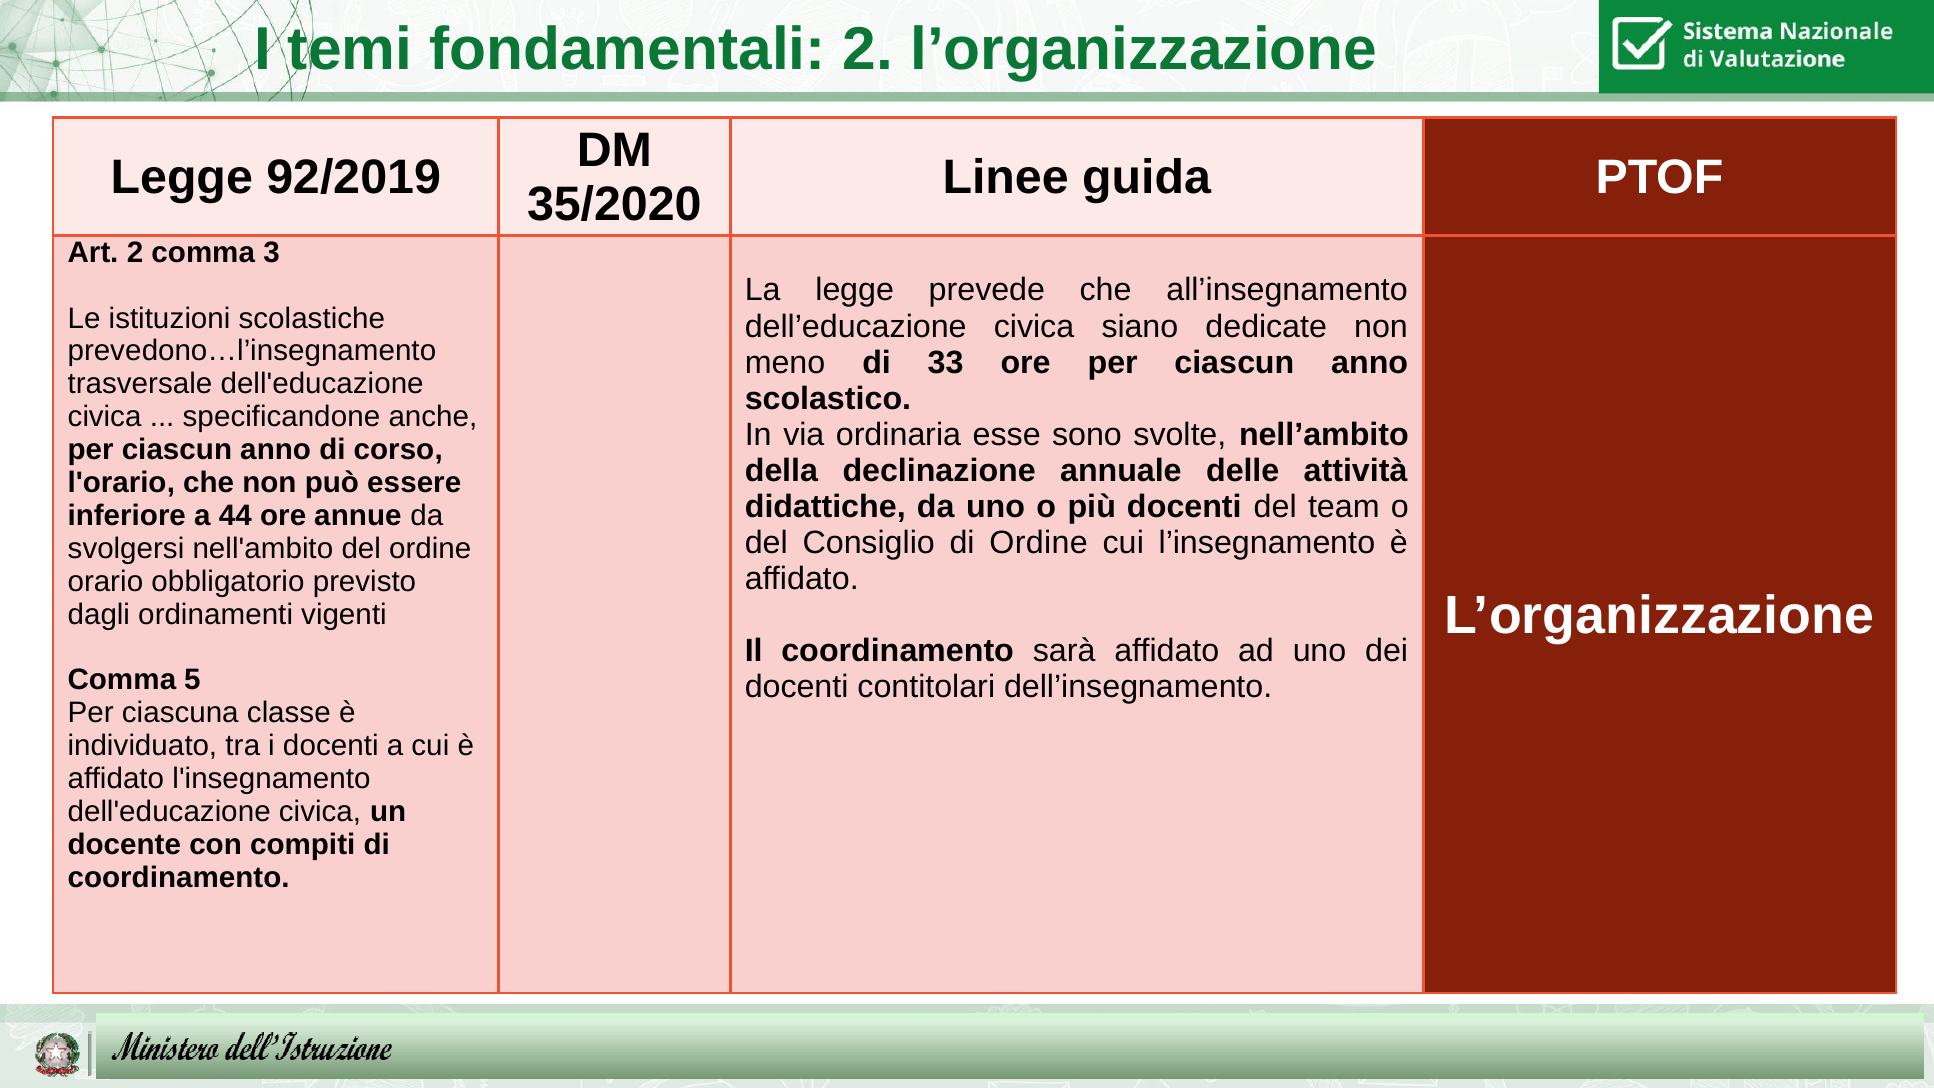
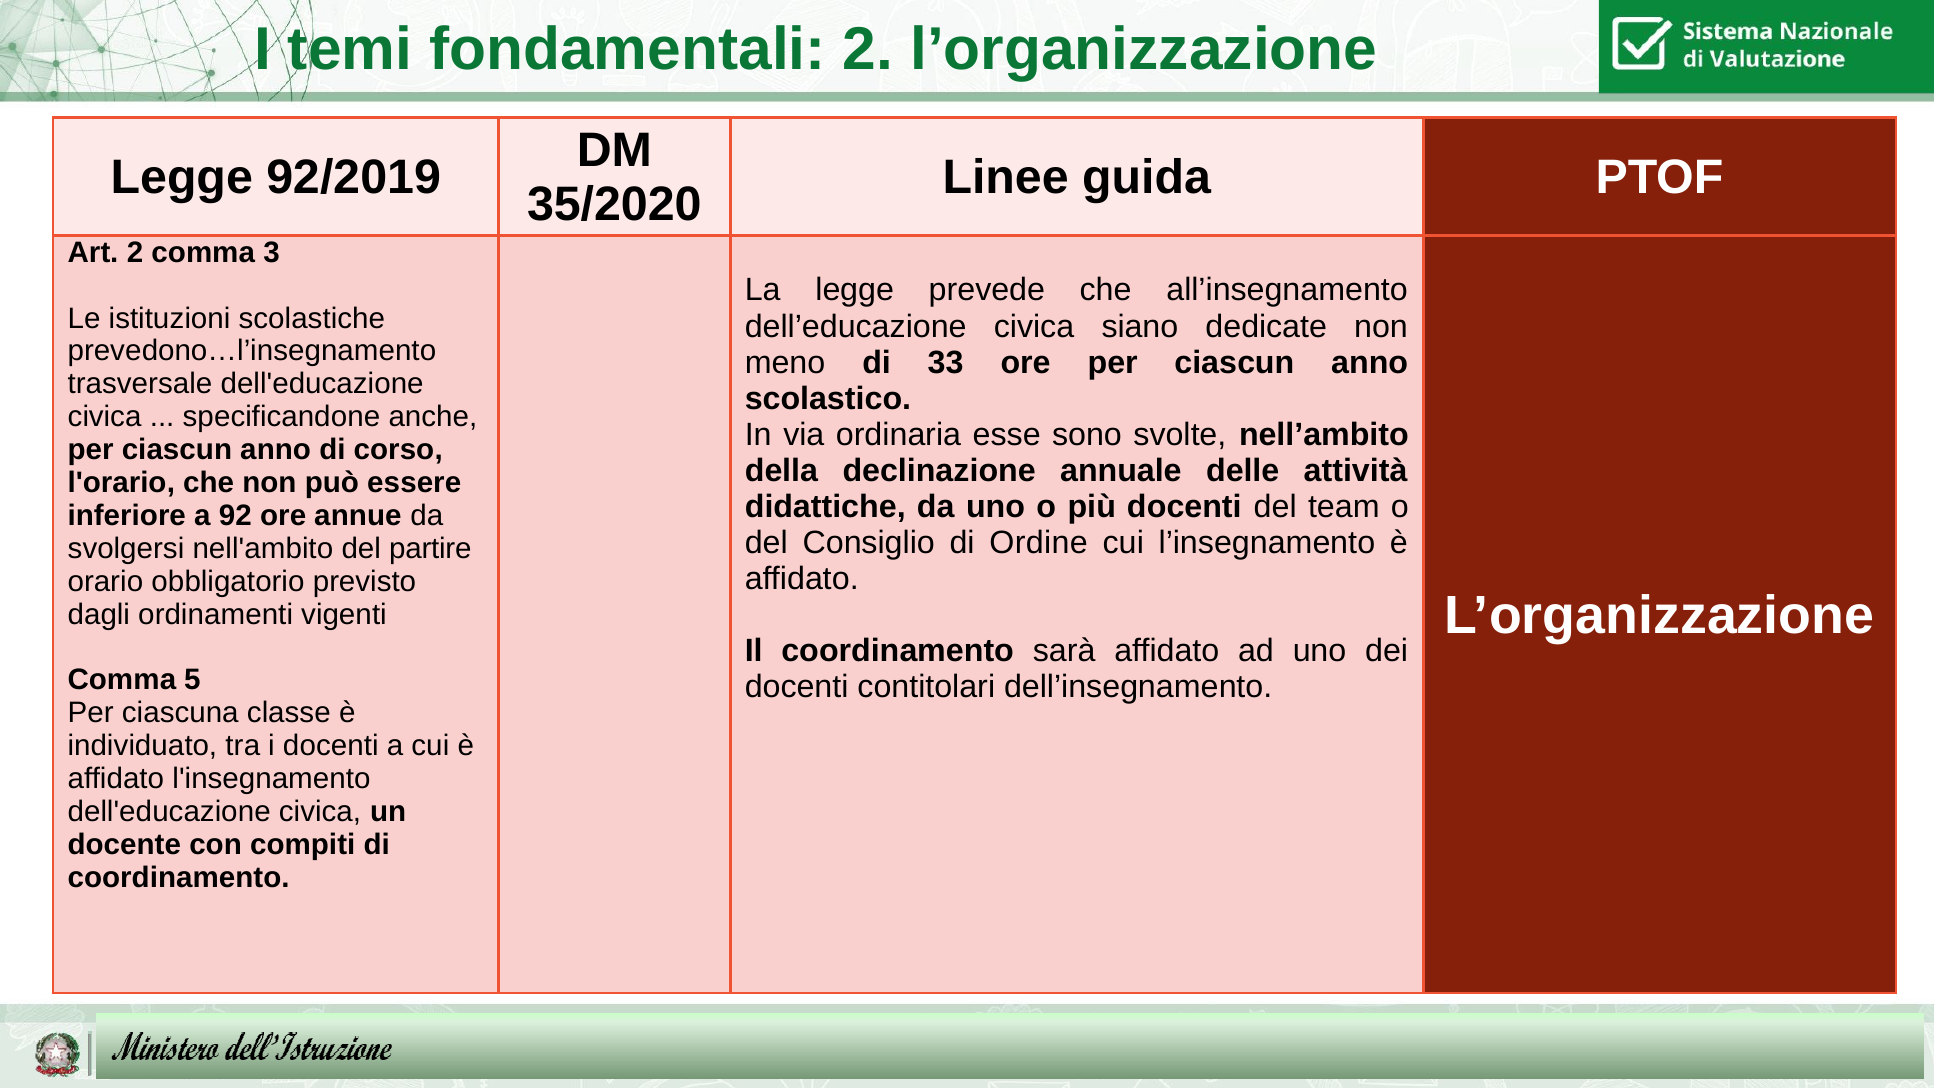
44: 44 -> 92 (235, 516)
del ordine: ordine -> partire (430, 549)
